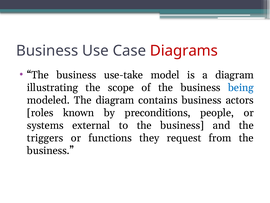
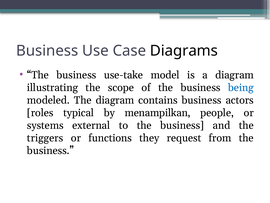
Diagrams colour: red -> black (184, 51)
known: known -> typical (79, 112)
preconditions: preconditions -> menampilkan (158, 112)
